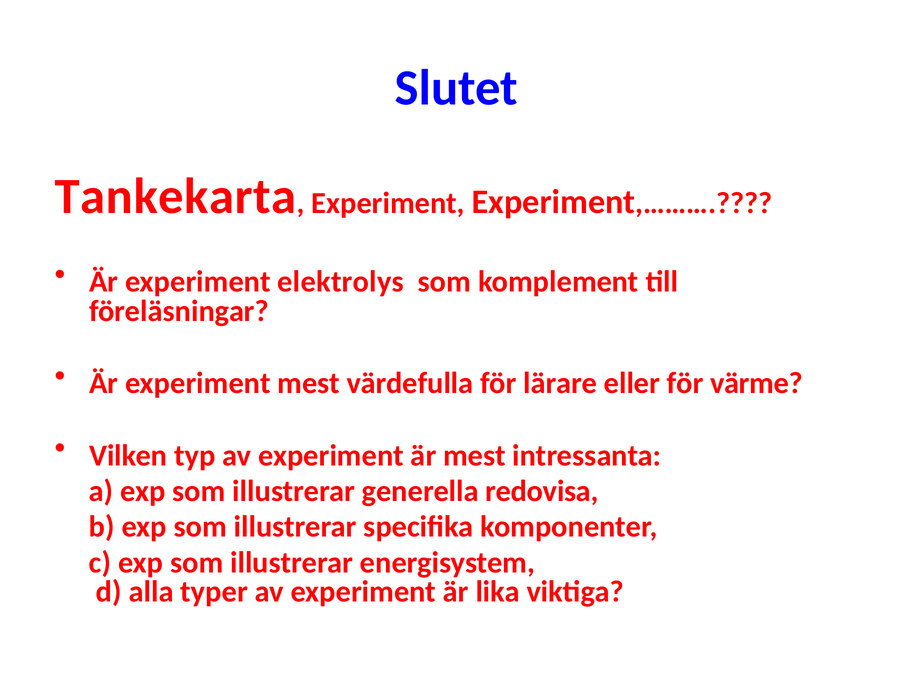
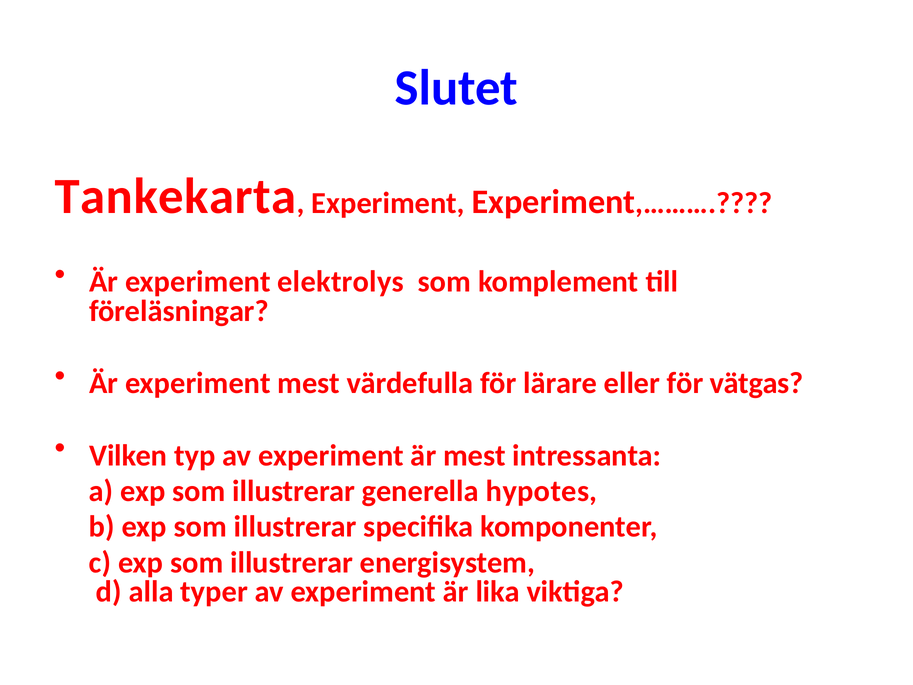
värme: värme -> vätgas (756, 383)
redovisa: redovisa -> hypotes (542, 491)
